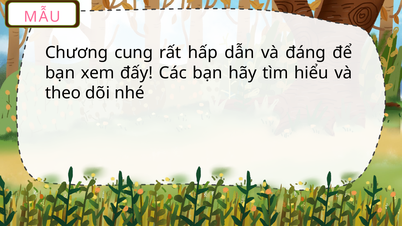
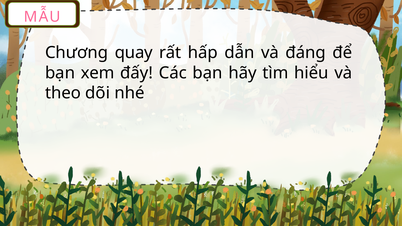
cung: cung -> quay (134, 53)
